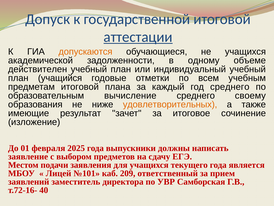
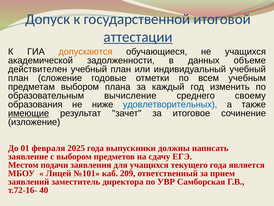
одному: одному -> данных (204, 60)
учащийся: учащийся -> сложение (60, 78)
предметам итоговой: итоговой -> выбором (80, 87)
год среднего: среднего -> изменить (230, 87)
удовлетворительных colour: orange -> blue (170, 104)
имеющие underline: none -> present (29, 113)
